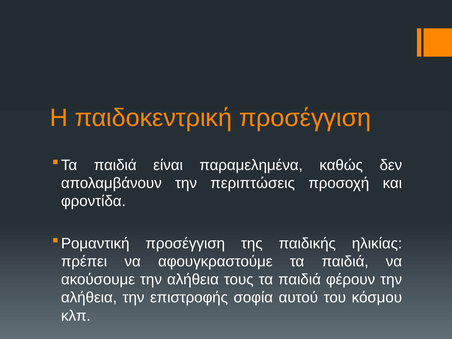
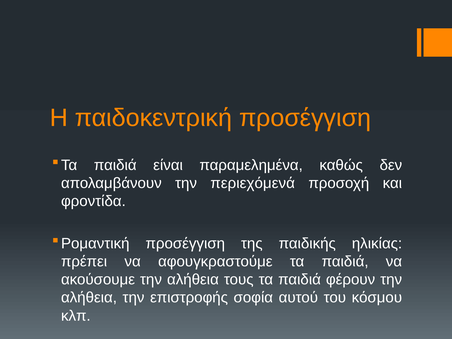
περιπτώσεις: περιπτώσεις -> περιεχόμενά (253, 183)
